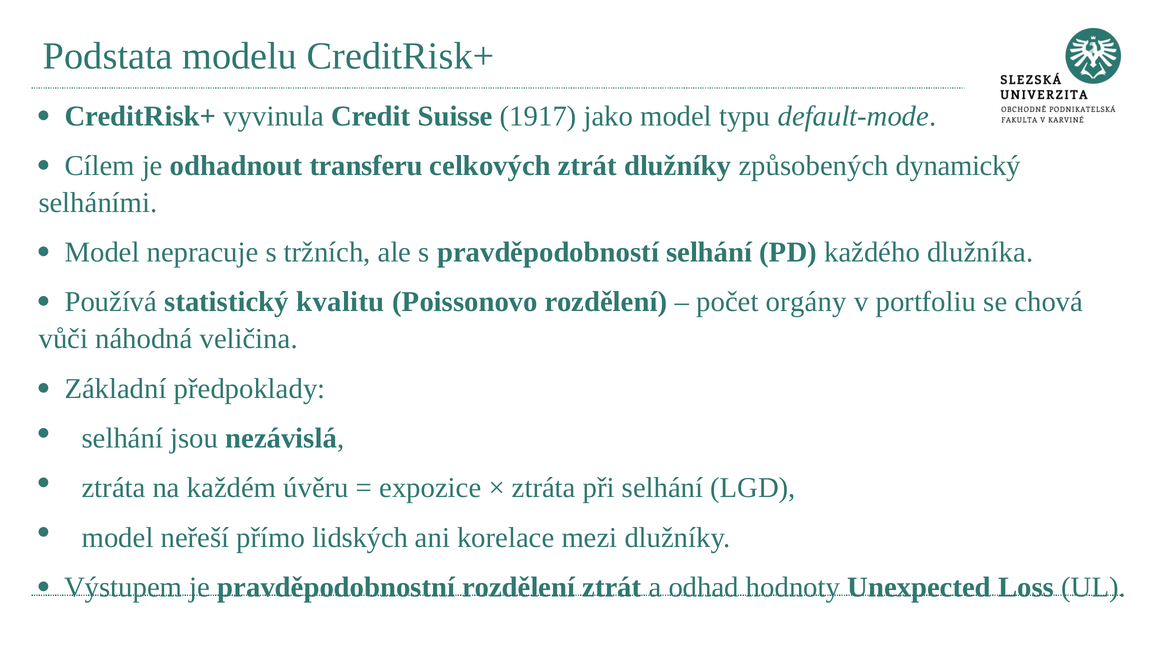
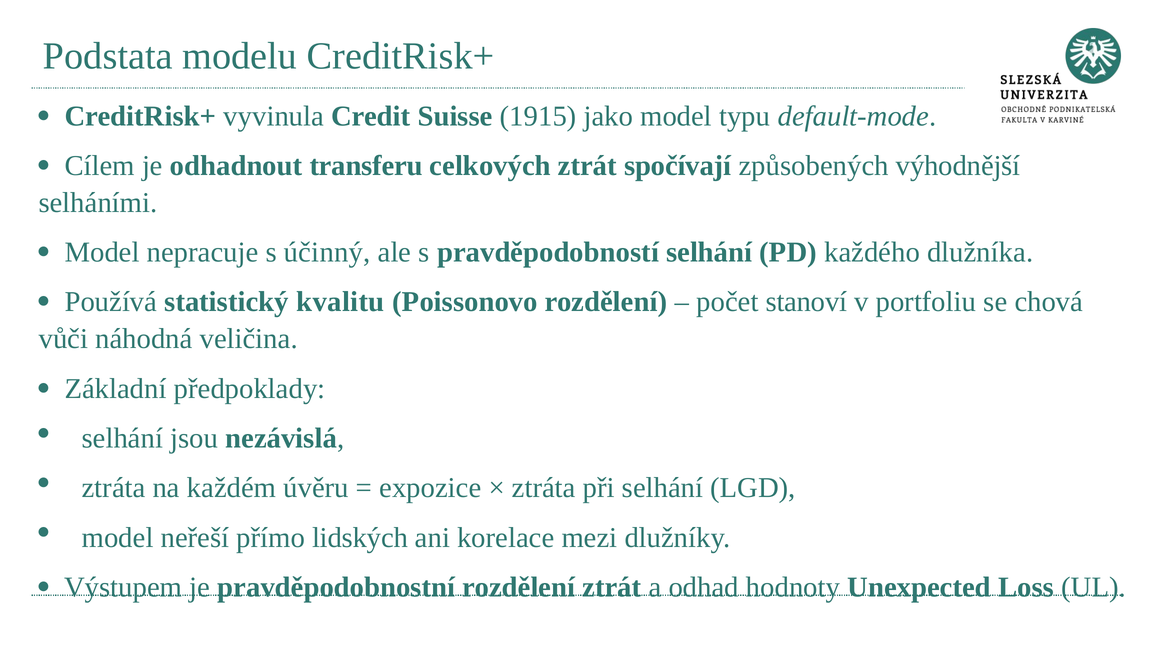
1917: 1917 -> 1915 (538, 116)
ztrát dlužníky: dlužníky -> spočívají (678, 166)
dynamický: dynamický -> výhodnější (958, 166)
tržních: tržních -> účinný (327, 252)
orgány: orgány -> stanoví (806, 302)
